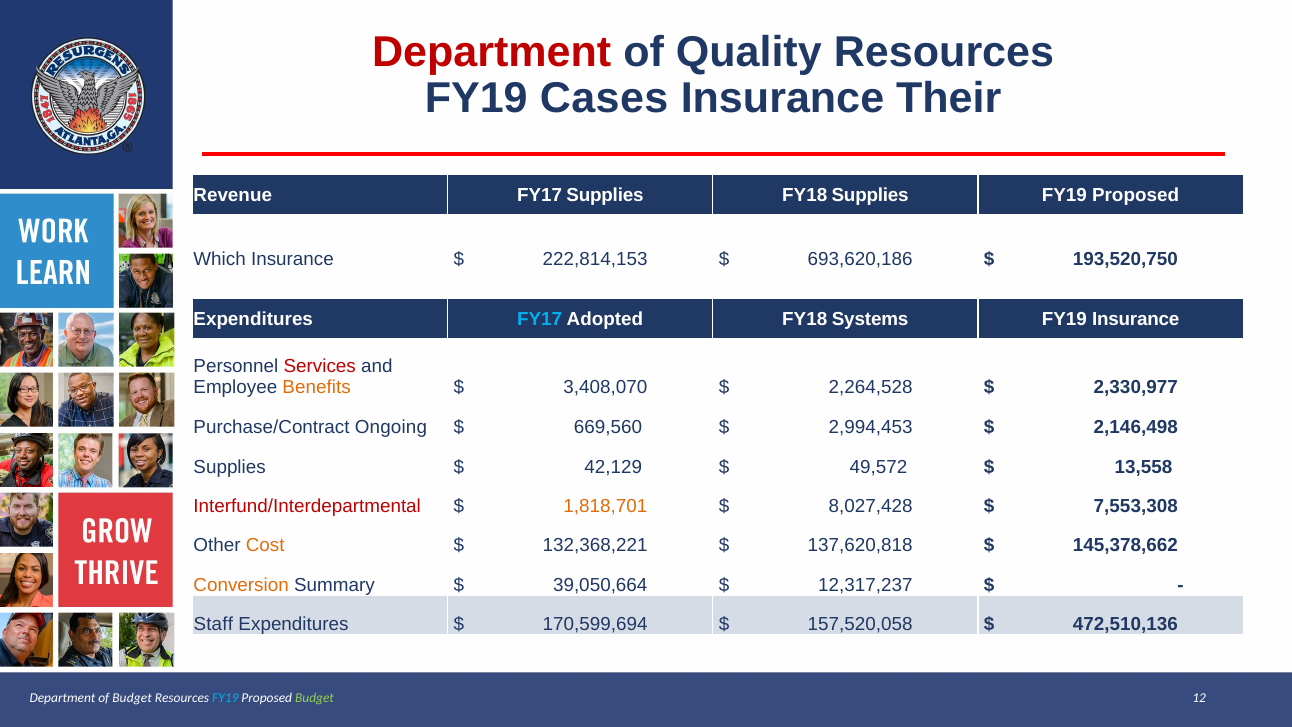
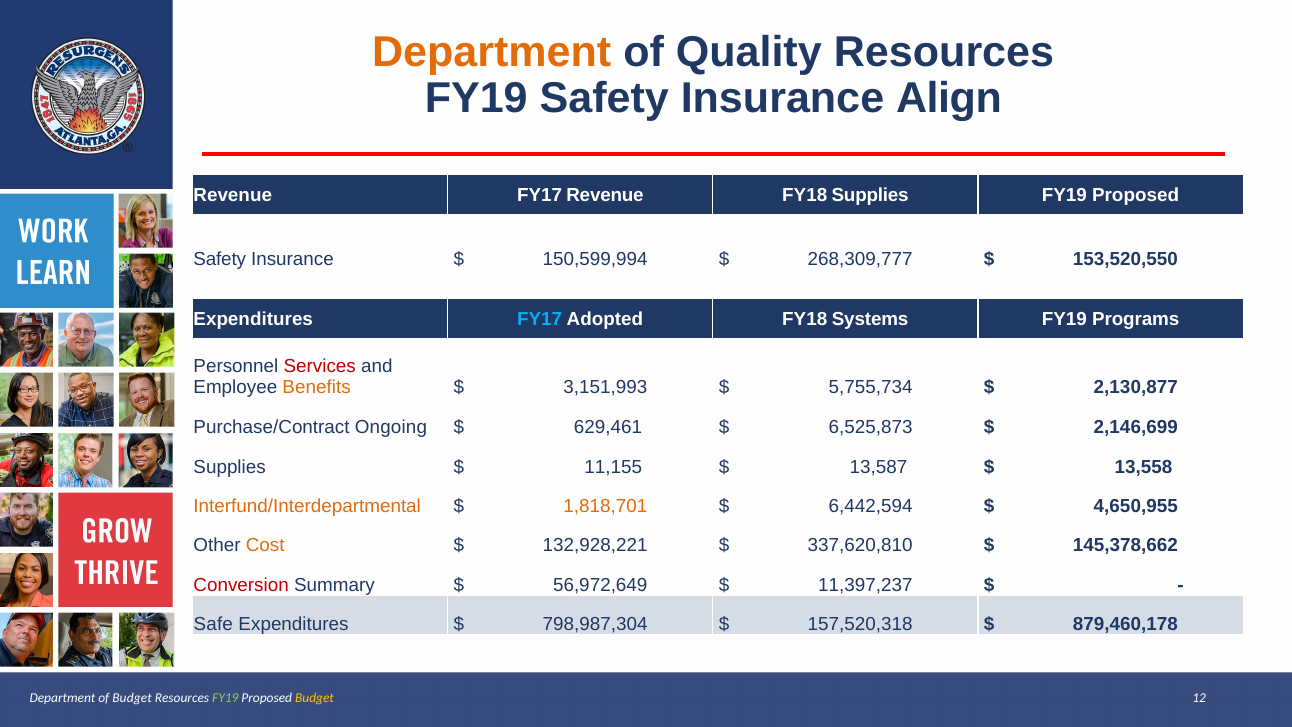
Department colour: red -> orange (492, 52)
FY19 Cases: Cases -> Safety (604, 98)
Their: Their -> Align (949, 98)
FY17 Supplies: Supplies -> Revenue (605, 195)
Which: Which -> Safety (220, 259)
222,814,153: 222,814,153 -> 150,599,994 (595, 259)
693,620,186: 693,620,186 -> 268,309,777 (860, 259)
193,520,750: 193,520,750 -> 153,520,550 (1125, 259)
FY19 Insurance: Insurance -> Programs (1136, 319)
3,408,070: 3,408,070 -> 3,151,993 (605, 387)
2,264,528: 2,264,528 -> 5,755,734 (871, 387)
2,330,977: 2,330,977 -> 2,130,877 (1136, 387)
669,560: 669,560 -> 629,461 (608, 427)
2,994,453: 2,994,453 -> 6,525,873 (871, 427)
2,146,498: 2,146,498 -> 2,146,699 (1136, 427)
42,129: 42,129 -> 11,155 (613, 467)
49,572: 49,572 -> 13,587 (878, 467)
Interfund/Interdepartmental colour: red -> orange (307, 506)
8,027,428: 8,027,428 -> 6,442,594 (871, 506)
7,553,308: 7,553,308 -> 4,650,955 (1136, 506)
132,368,221: 132,368,221 -> 132,928,221 (595, 546)
137,620,818: 137,620,818 -> 337,620,810 (860, 546)
Conversion colour: orange -> red (241, 585)
39,050,664: 39,050,664 -> 56,972,649 (600, 585)
12,317,237: 12,317,237 -> 11,397,237 (865, 585)
Staff: Staff -> Safe (213, 624)
170,599,694: 170,599,694 -> 798,987,304 (595, 624)
157,520,058: 157,520,058 -> 157,520,318 (860, 624)
472,510,136: 472,510,136 -> 879,460,178 (1125, 624)
FY19 colour: light blue -> light green (225, 698)
Budget colour: light green -> yellow (315, 698)
